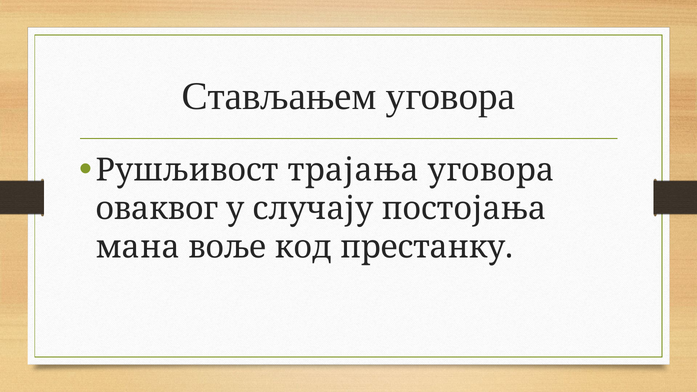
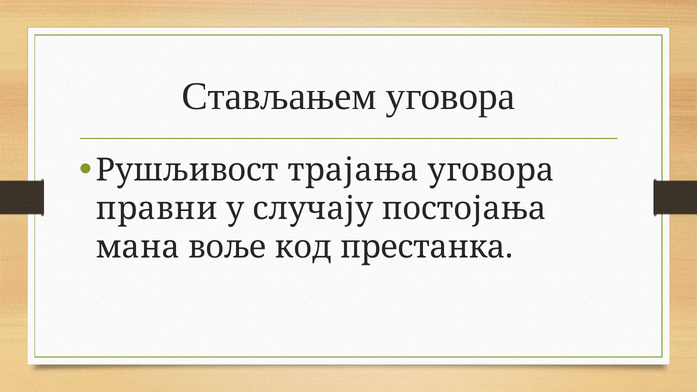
оваквог: оваквог -> правни (157, 209)
престанку: престанку -> престанка (427, 247)
